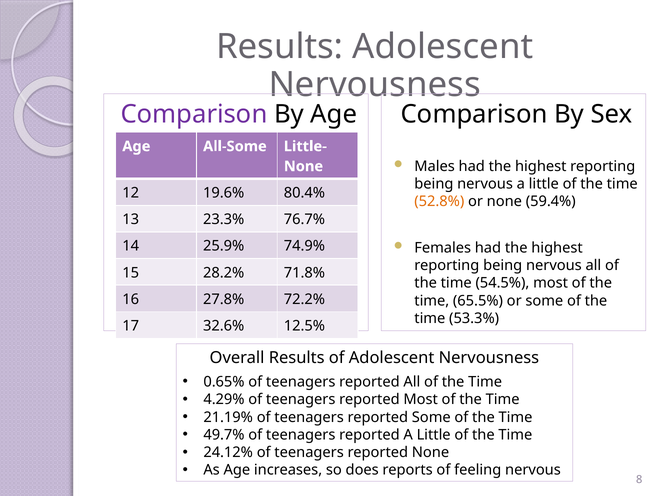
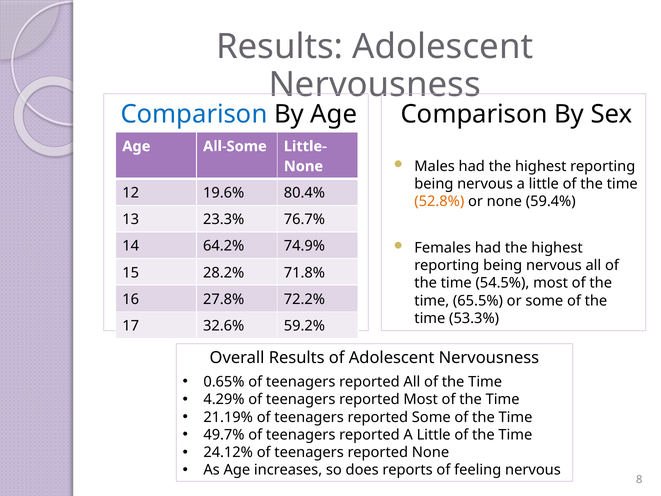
Comparison colour: purple -> blue (194, 114)
25.9%: 25.9% -> 64.2% (224, 246)
12.5%: 12.5% -> 59.2% (304, 326)
